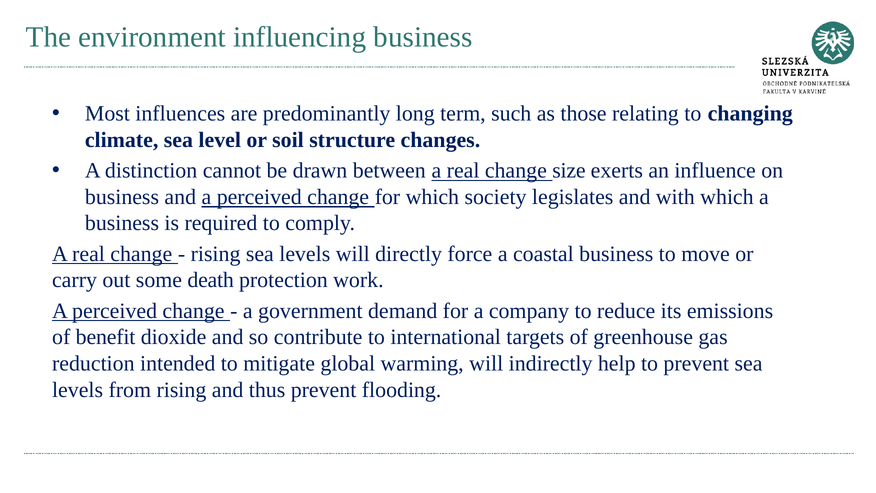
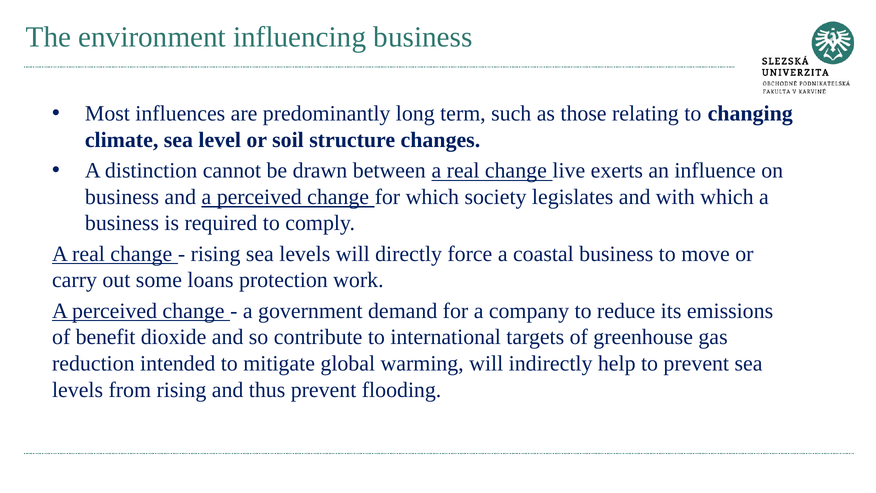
size: size -> live (569, 171)
death: death -> loans (211, 280)
